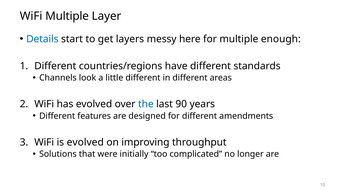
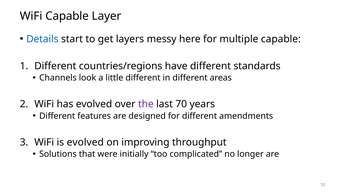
WiFi Multiple: Multiple -> Capable (67, 16)
multiple enough: enough -> capable (281, 39)
the colour: blue -> purple (146, 104)
90: 90 -> 70 (181, 104)
